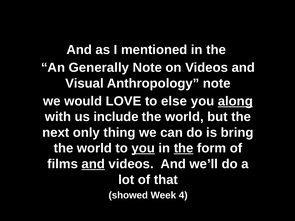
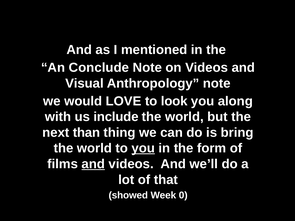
Generally: Generally -> Conclude (99, 68)
else: else -> look (174, 101)
along underline: present -> none (235, 101)
only: only -> than (86, 133)
the underline: present -> none (184, 148)
4: 4 -> 0 (183, 195)
